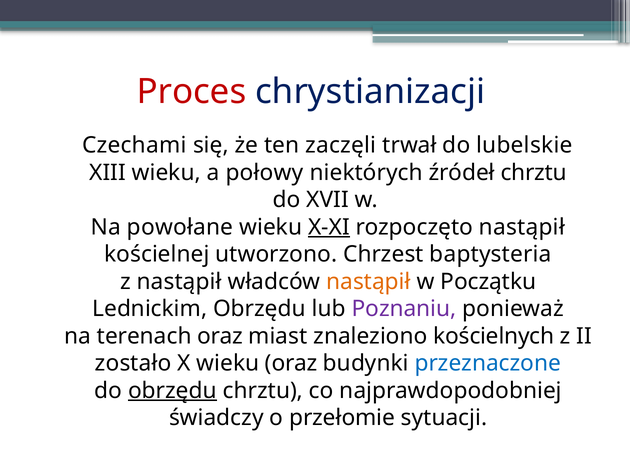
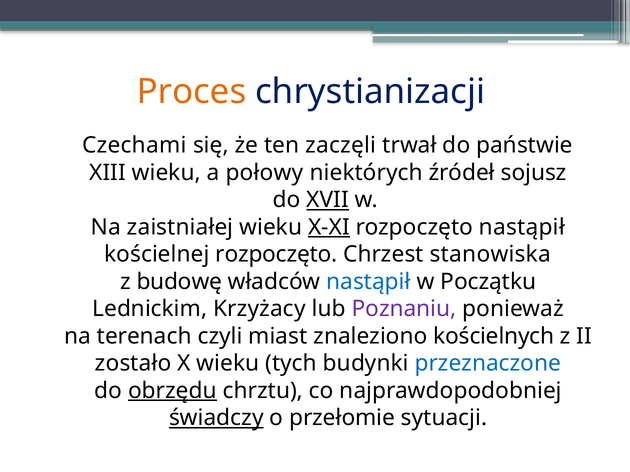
Proces colour: red -> orange (192, 92)
lubelskie: lubelskie -> państwie (524, 145)
źródeł chrztu: chrztu -> sojusz (534, 173)
XVII underline: none -> present (328, 200)
powołane: powołane -> zaistniałej (180, 227)
kościelnej utworzono: utworzono -> rozpoczęto (276, 255)
baptysteria: baptysteria -> stanowiska (490, 255)
z nastąpił: nastąpił -> budowę (179, 282)
nastąpił colour: orange -> blue (368, 282)
Lednickim Obrzędu: Obrzędu -> Krzyżacy (259, 309)
terenach oraz: oraz -> czyli (220, 336)
wieku oraz: oraz -> tych (291, 364)
świadczy underline: none -> present (216, 418)
